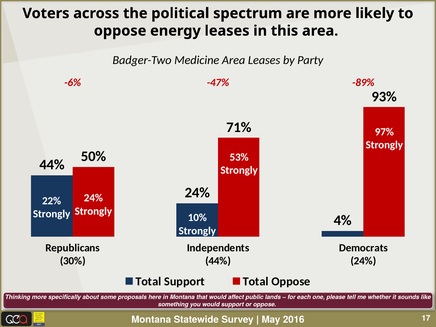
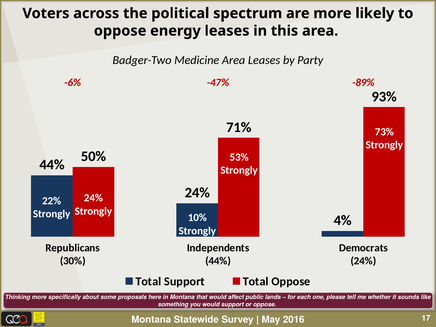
97%: 97% -> 73% (384, 132)
